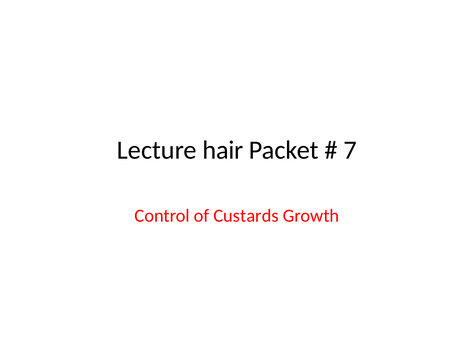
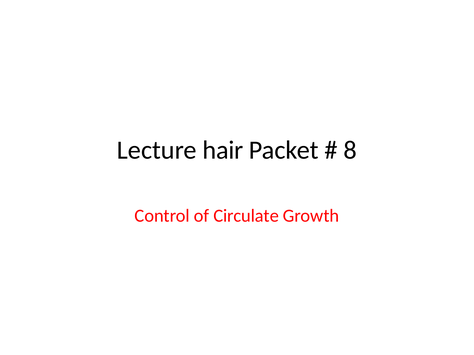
7: 7 -> 8 (350, 150)
Custards: Custards -> Circulate (246, 216)
